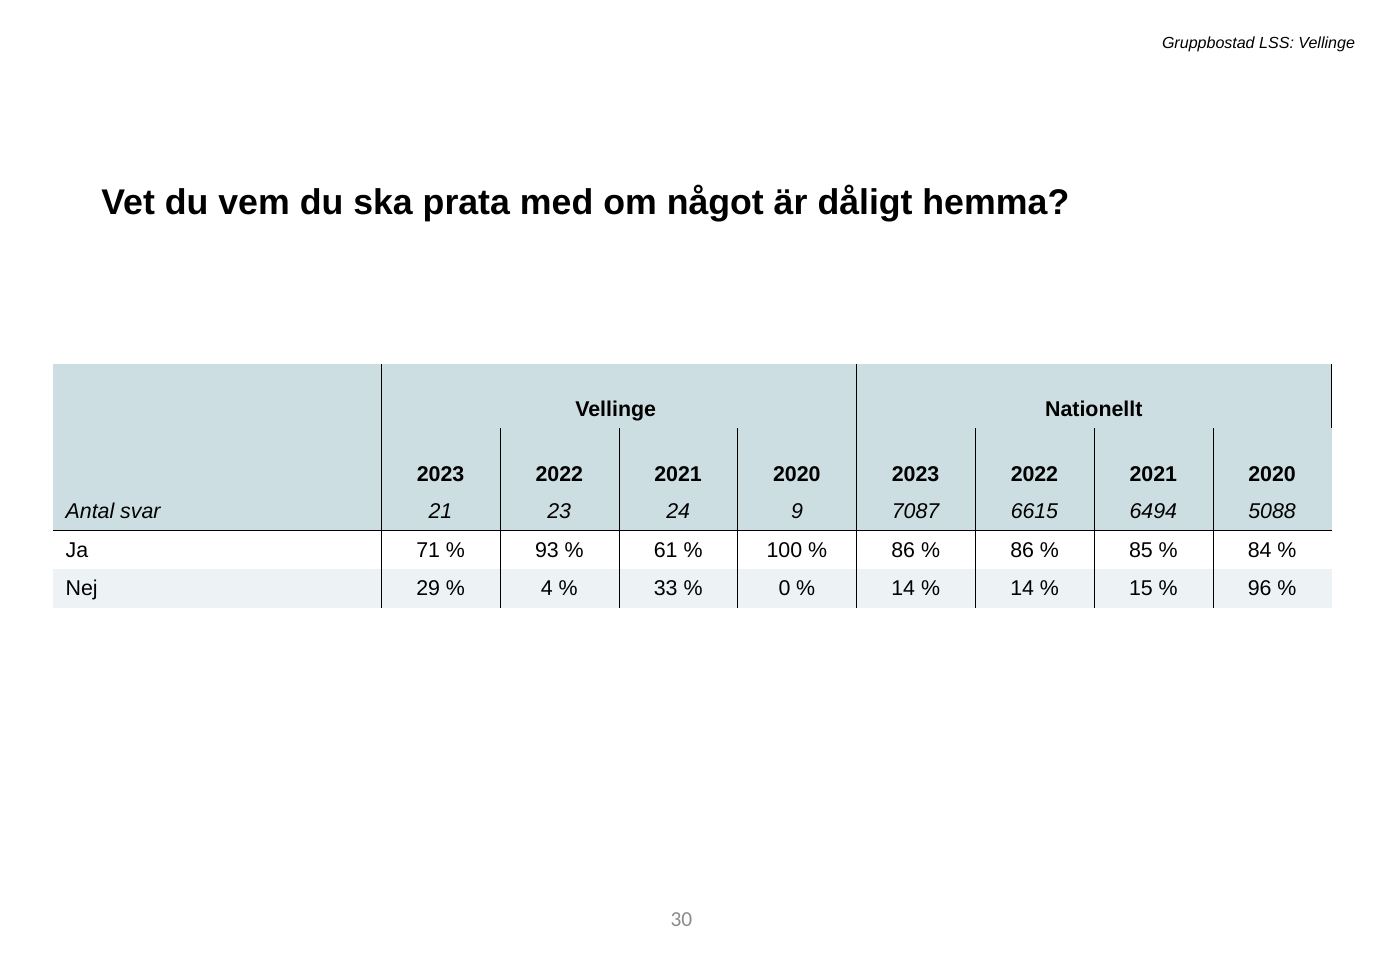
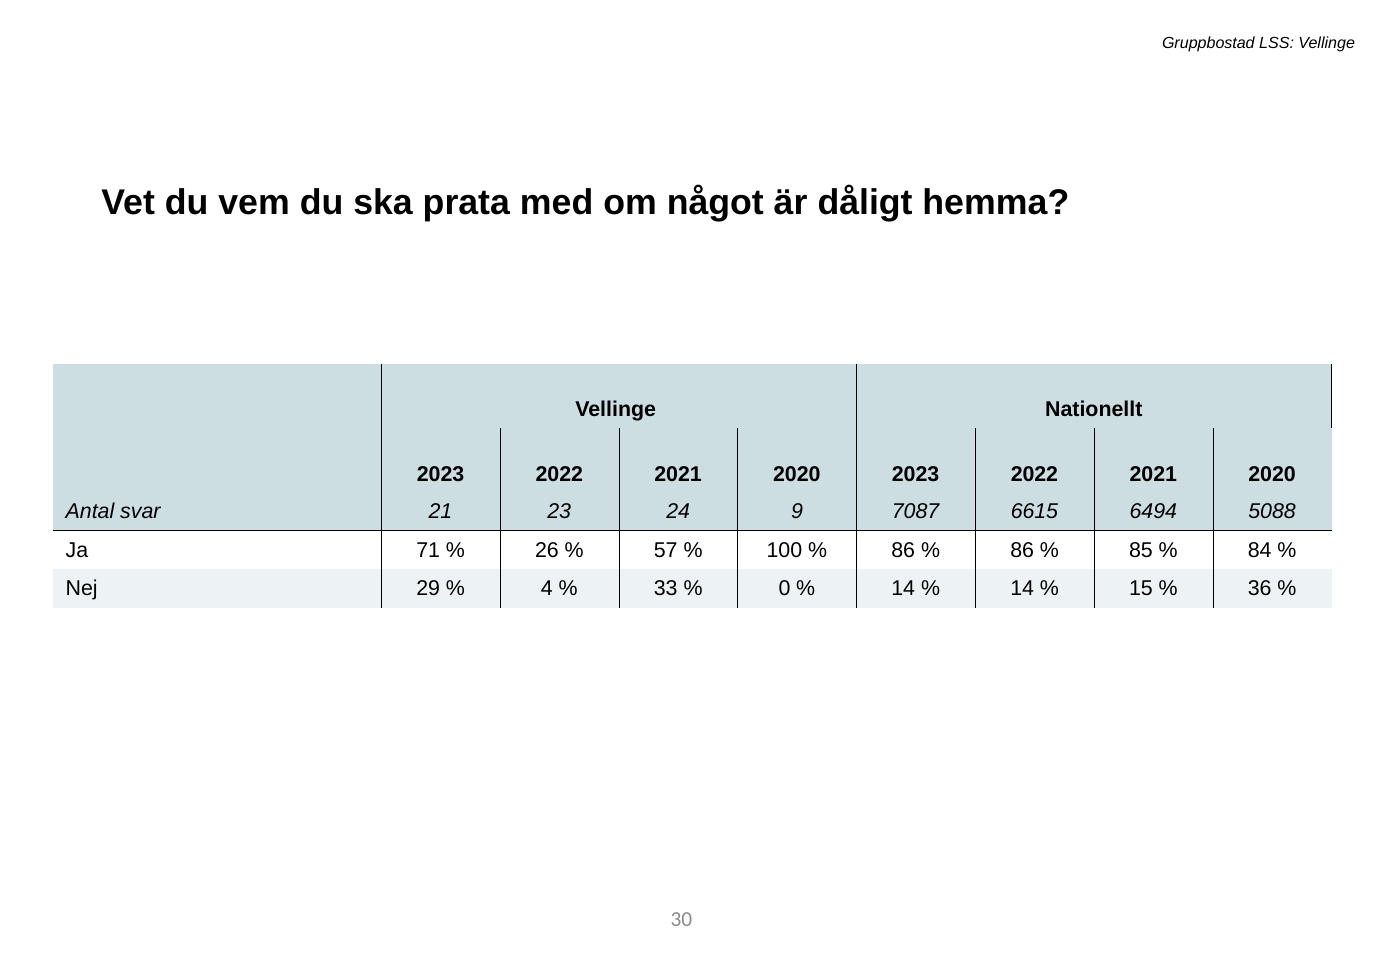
93: 93 -> 26 (547, 550)
61: 61 -> 57 (666, 550)
96: 96 -> 36 (1260, 589)
